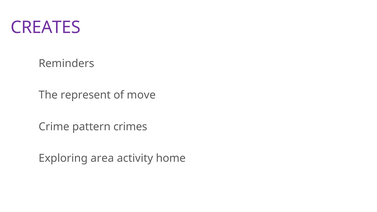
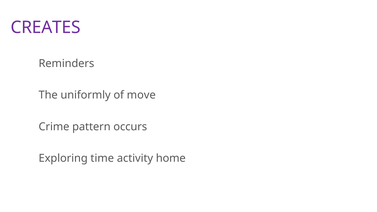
represent: represent -> uniformly (86, 95)
crimes: crimes -> occurs (130, 127)
area: area -> time (102, 158)
